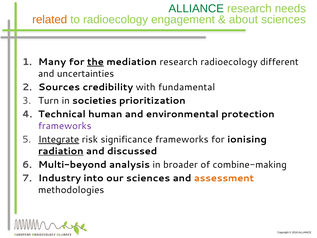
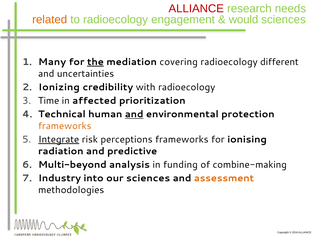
ALLIANCE colour: green -> red (196, 9)
about: about -> would (244, 20)
mediation research: research -> covering (179, 62)
Sources: Sources -> Ionizing (59, 87)
with fundamental: fundamental -> radioecology (187, 87)
Turn: Turn -> Time (49, 101)
societies: societies -> affected (94, 101)
and underline: none -> present (134, 114)
frameworks colour: purple -> orange (65, 126)
significance: significance -> perceptions (127, 139)
radiation underline: present -> none (61, 151)
discussed: discussed -> predictive (132, 151)
broader: broader -> funding (180, 165)
